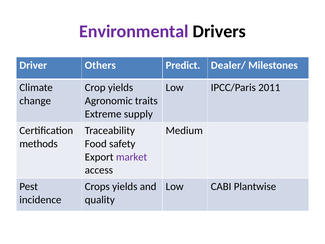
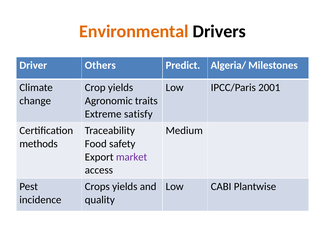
Environmental colour: purple -> orange (134, 31)
Dealer/: Dealer/ -> Algeria/ (228, 65)
2011: 2011 -> 2001 (269, 87)
supply: supply -> satisfy (138, 114)
